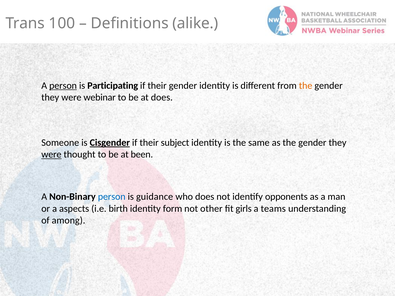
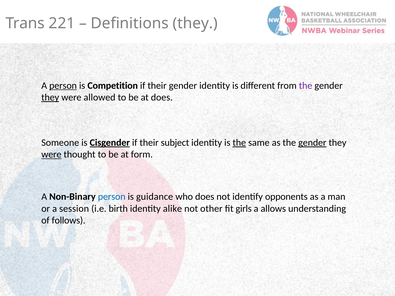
100: 100 -> 221 (62, 23)
Definitions alike: alike -> they (195, 23)
Participating: Participating -> Competition (113, 86)
the colour: orange -> purple (306, 86)
they underline: none -> present (50, 97)
webinar: webinar -> allowed (100, 97)
the underline: none -> present (239, 143)
gender underline: none -> present (312, 143)
been: been -> form (142, 155)
aspects: aspects -> session (74, 209)
form: form -> alike (172, 209)
teams: teams -> allows (273, 209)
among: among -> follows (69, 221)
